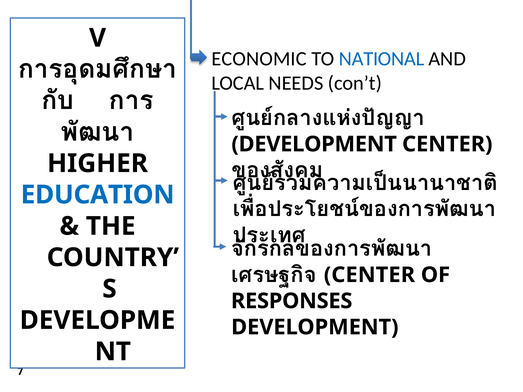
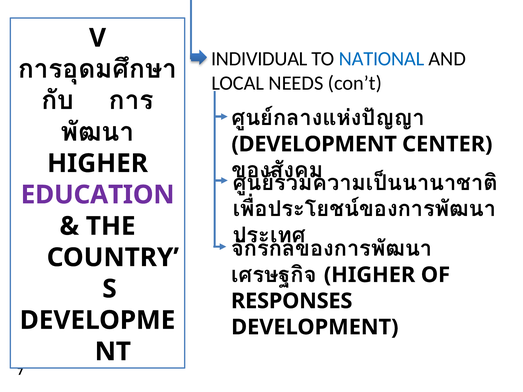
ECONOMIC: ECONOMIC -> INDIVIDUAL (259, 59)
EDUCATION colour: blue -> purple (98, 195)
CENTER: CENTER -> HIGHER (370, 275)
